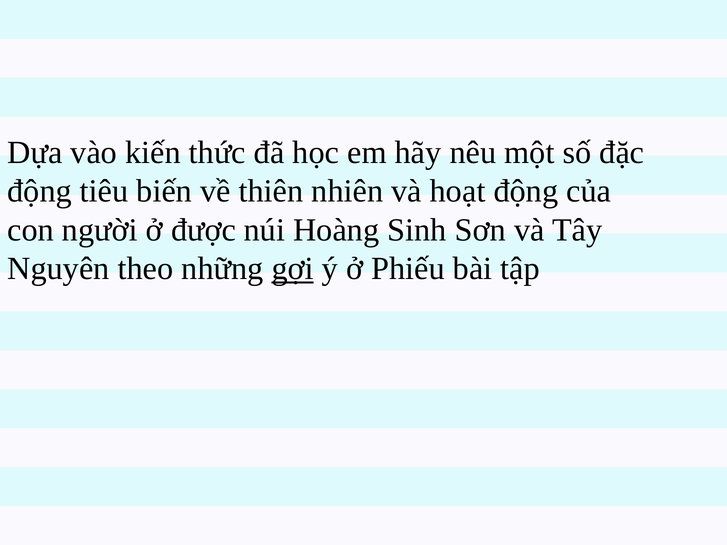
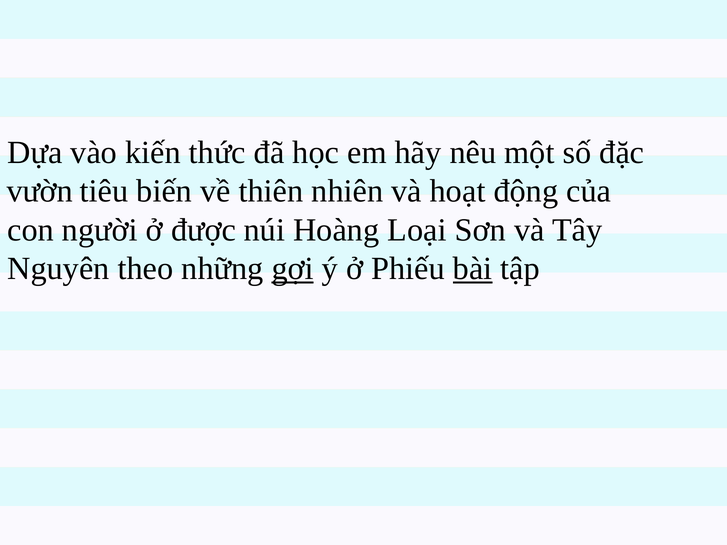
động: động -> vườn (40, 191)
Sinh: Sinh -> Loại (417, 230)
bài underline: none -> present (473, 269)
